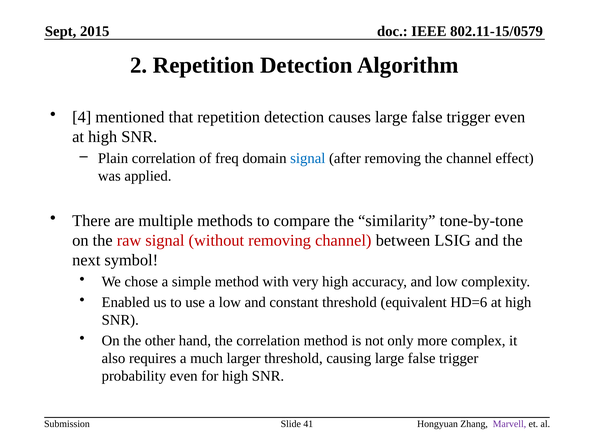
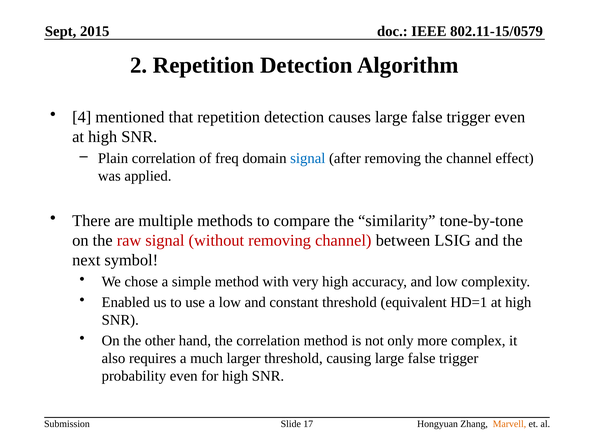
HD=6: HD=6 -> HD=1 (469, 302)
41: 41 -> 17 (308, 424)
Marvell colour: purple -> orange (509, 424)
